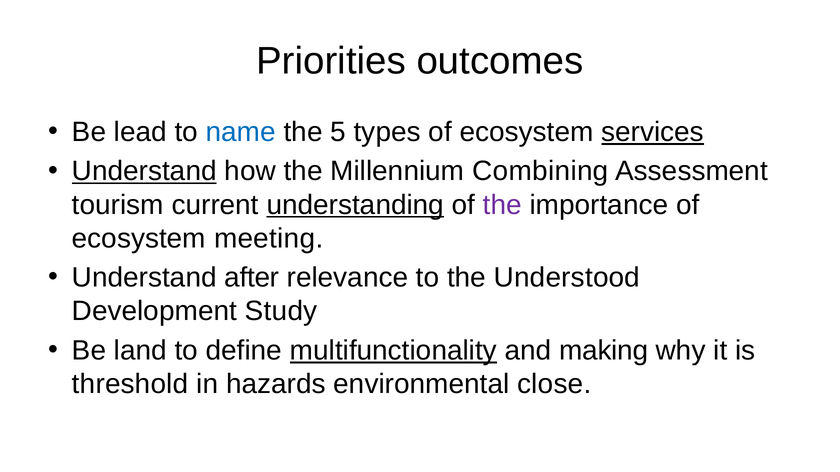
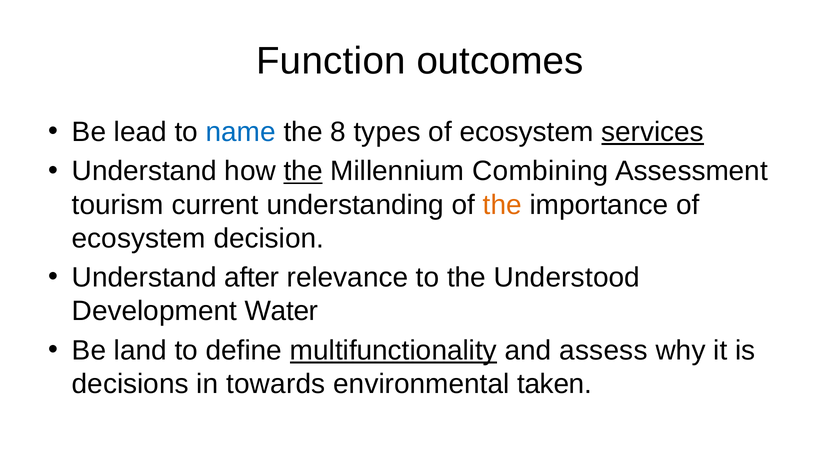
Priorities: Priorities -> Function (331, 61)
5: 5 -> 8 (338, 132)
Understand underline: present -> none (144, 171)
the underline: none -> present (303, 171)
understanding underline: present -> none (355, 205)
the colour: purple -> orange (502, 205)
meeting: meeting -> decision (269, 239)
Study: Study -> Water (281, 312)
making: making -> assess (603, 351)
threshold: threshold -> decisions (130, 384)
hazards: hazards -> towards (276, 384)
close: close -> taken (555, 384)
